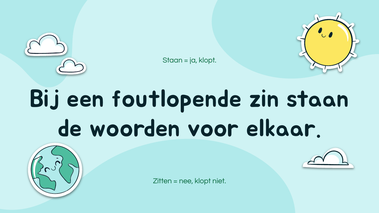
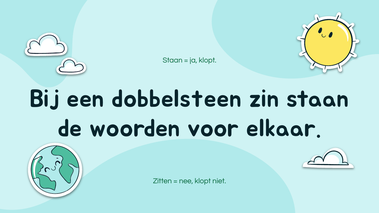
foutlopende: foutlopende -> dobbelsteen (176, 99)
